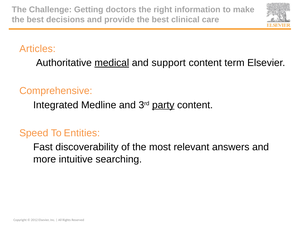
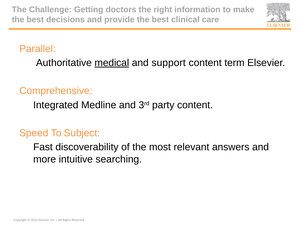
Articles: Articles -> Parallel (37, 49)
party underline: present -> none (163, 105)
Entities: Entities -> Subject (82, 133)
